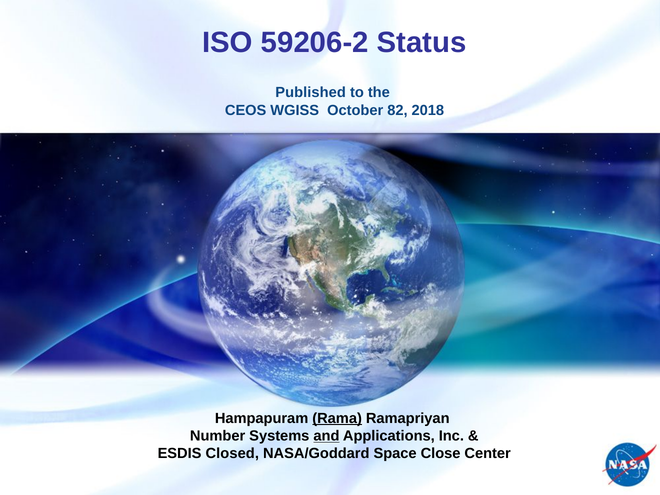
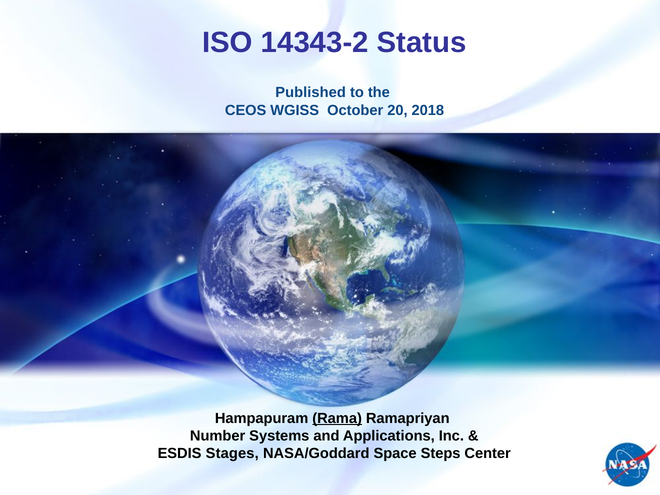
59206-2: 59206-2 -> 14343-2 (315, 42)
82: 82 -> 20 (397, 110)
and underline: present -> none (326, 436)
Closed: Closed -> Stages (232, 454)
Close: Close -> Steps (441, 454)
